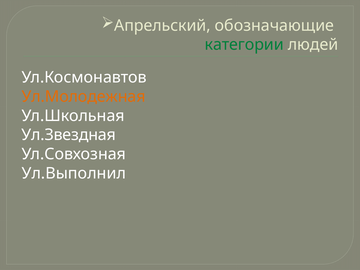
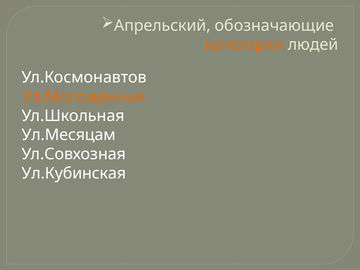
категории colour: green -> orange (244, 45)
Ул.Звездная: Ул.Звездная -> Ул.Месяцам (69, 135)
Ул.Выполнил: Ул.Выполнил -> Ул.Кубинская (74, 173)
